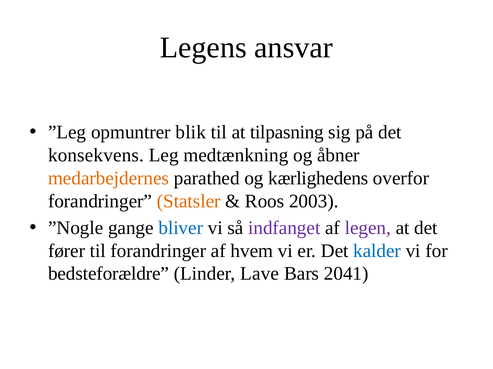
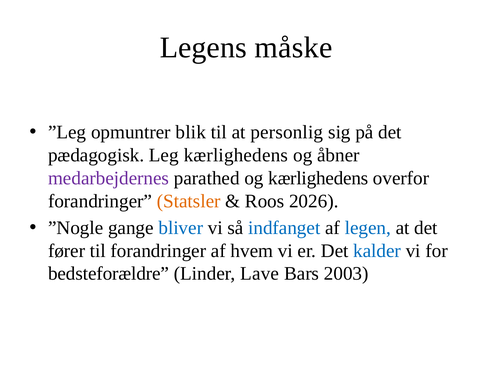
ansvar: ansvar -> måske (293, 48)
tilpasning: tilpasning -> personlig (287, 133)
konsekvens: konsekvens -> pædagogisk (96, 156)
Leg medtænkning: medtænkning -> kærlighedens (236, 156)
medarbejdernes colour: orange -> purple (109, 179)
2003: 2003 -> 2026 (314, 201)
indfanget colour: purple -> blue (284, 228)
legen colour: purple -> blue (368, 228)
2041: 2041 -> 2003 (346, 274)
